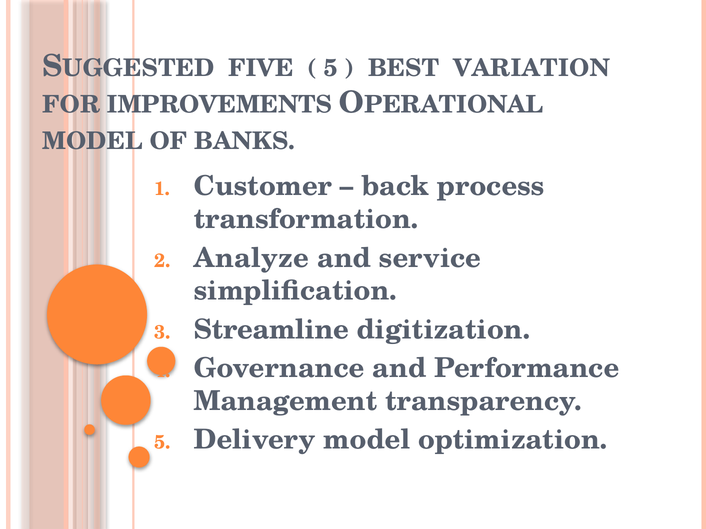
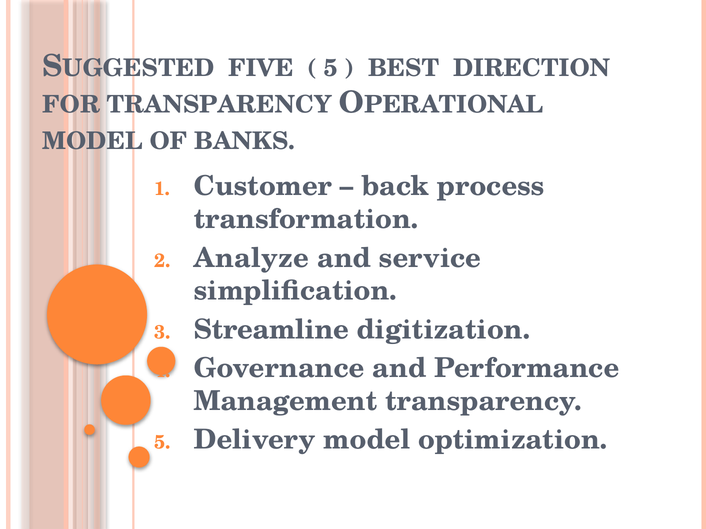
VARIATION: VARIATION -> DIRECTION (532, 68)
FOR IMPROVEMENTS: IMPROVEMENTS -> TRANSPARENCY (219, 105)
